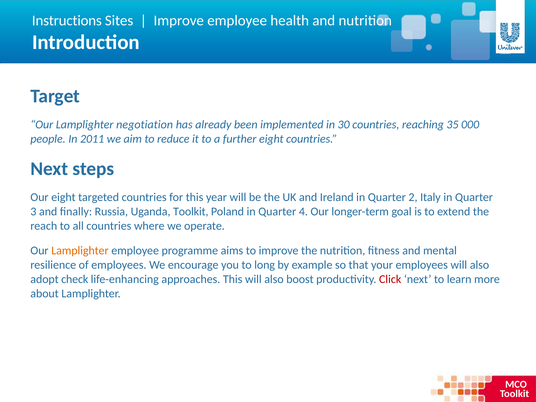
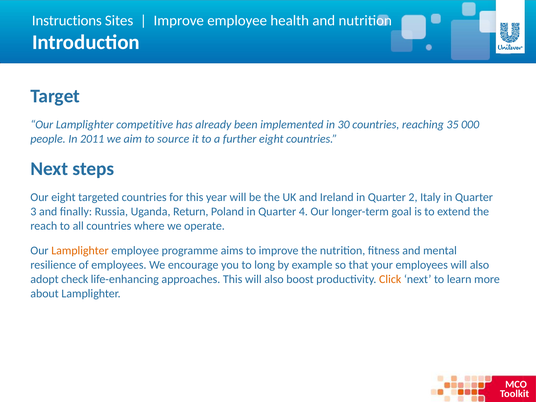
negotiation: negotiation -> competitive (145, 125)
reduce: reduce -> source (173, 139)
Uganda Toolkit: Toolkit -> Return (191, 212)
Click colour: red -> orange (390, 279)
